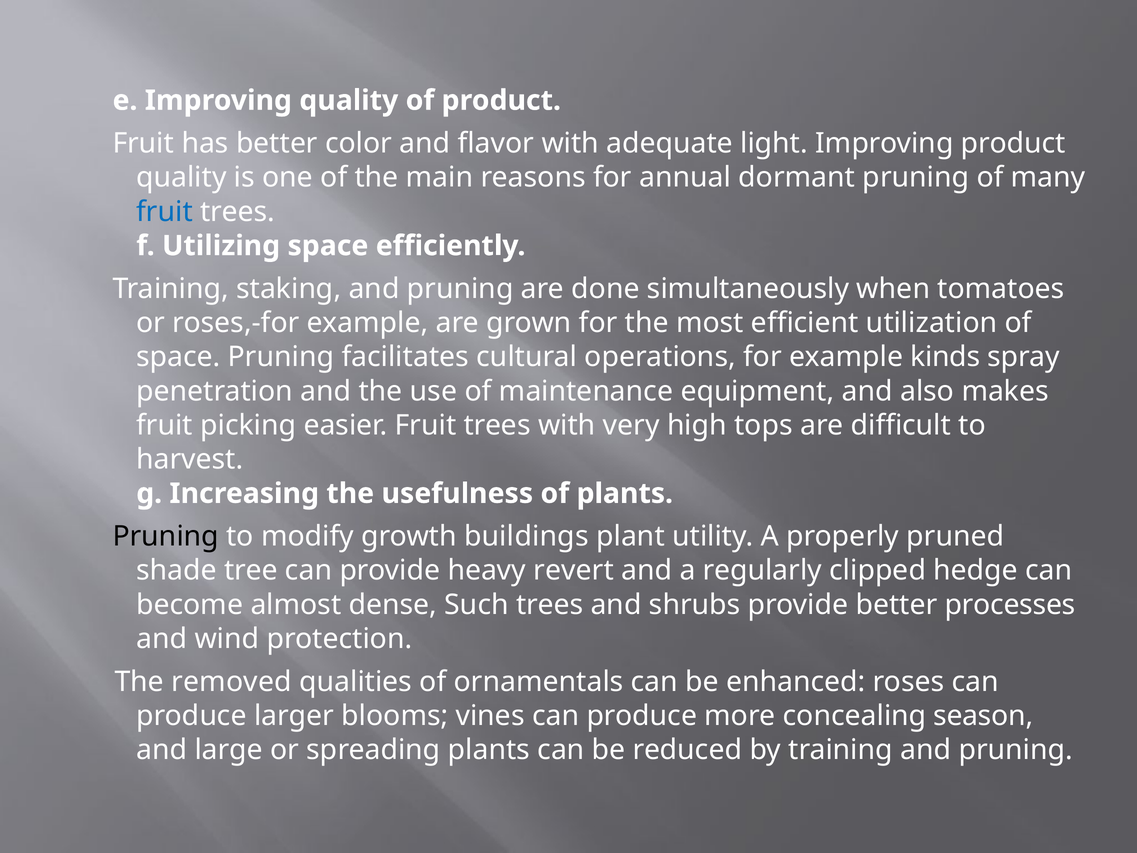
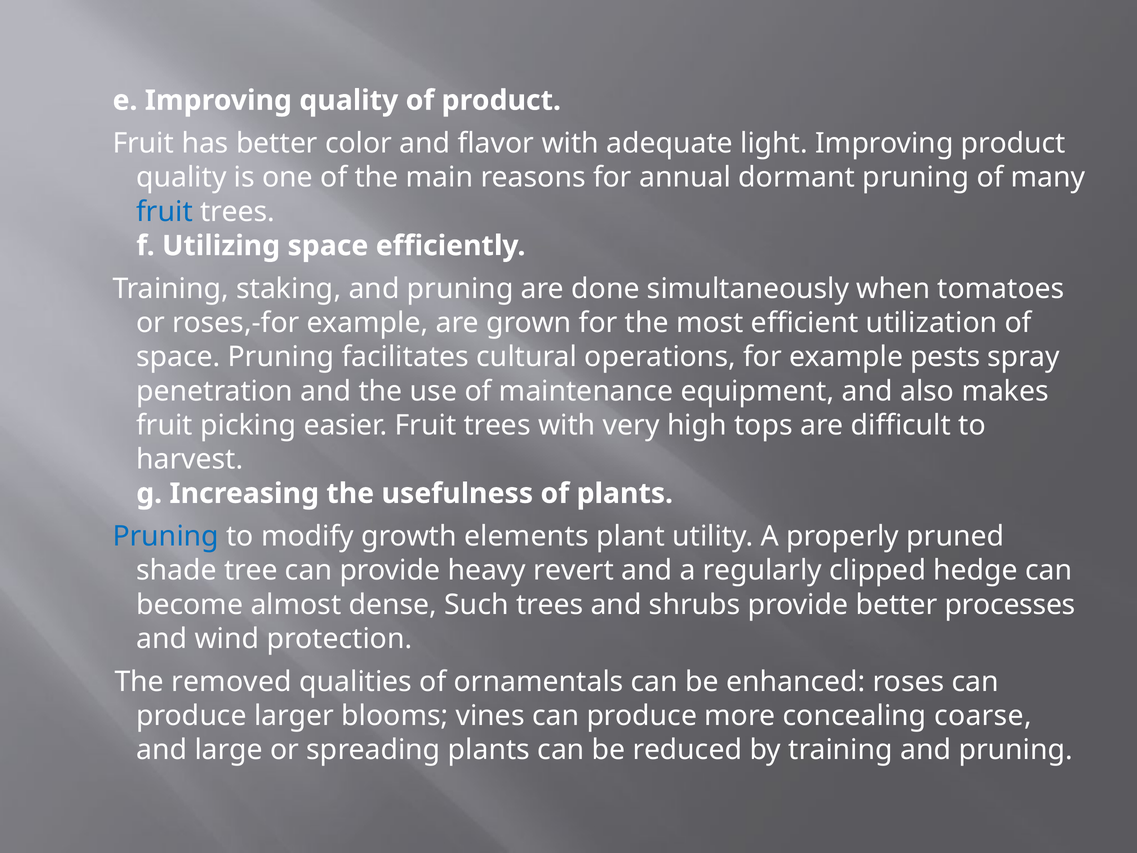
kinds: kinds -> pests (945, 357)
Pruning colour: black -> blue (166, 536)
buildings: buildings -> elements (526, 536)
season: season -> coarse (983, 716)
